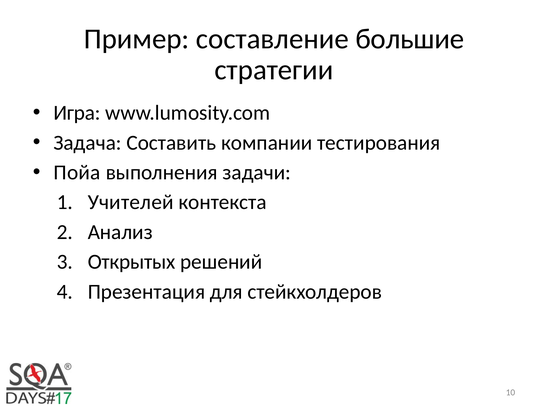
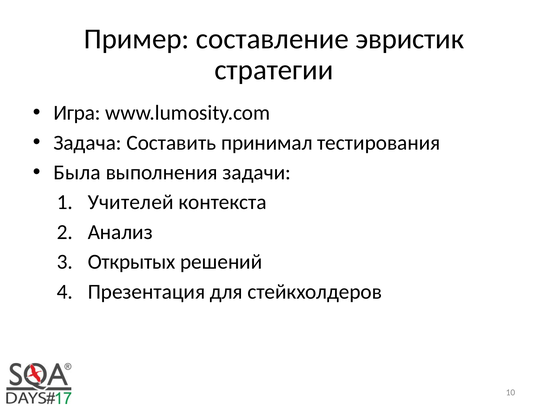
большие: большие -> эвристик (410, 39)
компании: компании -> принимал (267, 143)
Пойа: Пойа -> Была (77, 172)
